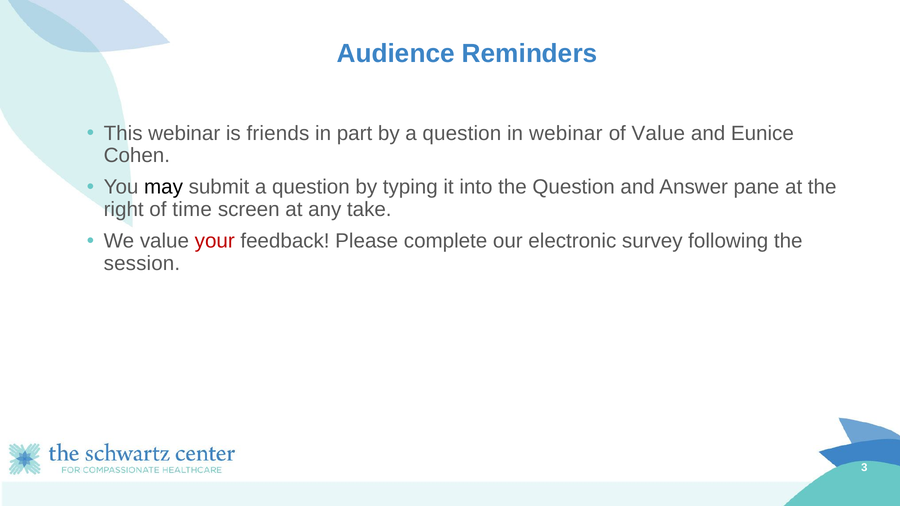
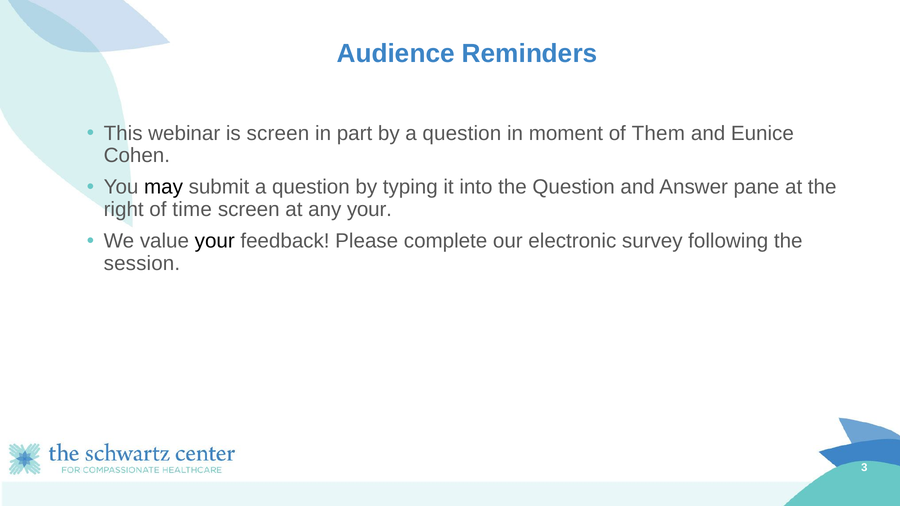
is friends: friends -> screen (278, 133)
in webinar: webinar -> moment (566, 133)
of Value: Value -> Them (658, 133)
any take: take -> your (369, 210)
your colour: red -> black (215, 241)
